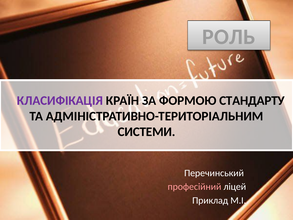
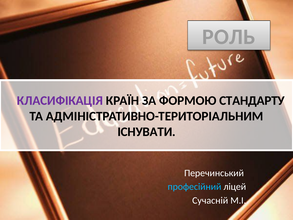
СИСТЕМИ: СИСТЕМИ -> ІСНУВАТИ (147, 132)
професійний colour: pink -> light blue (194, 186)
Приклад: Приклад -> Сучасній (210, 200)
